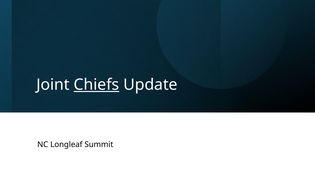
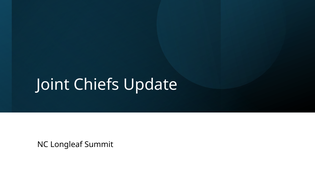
Chiefs underline: present -> none (96, 85)
